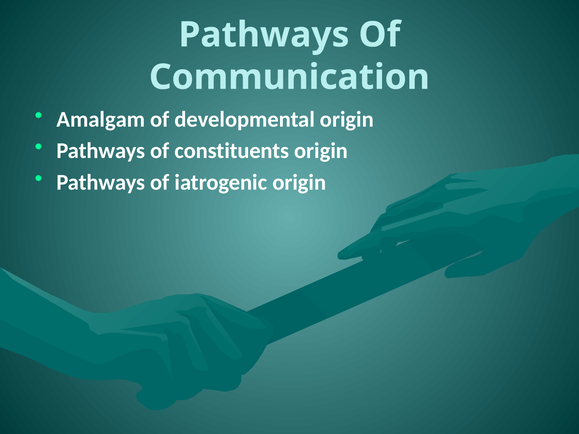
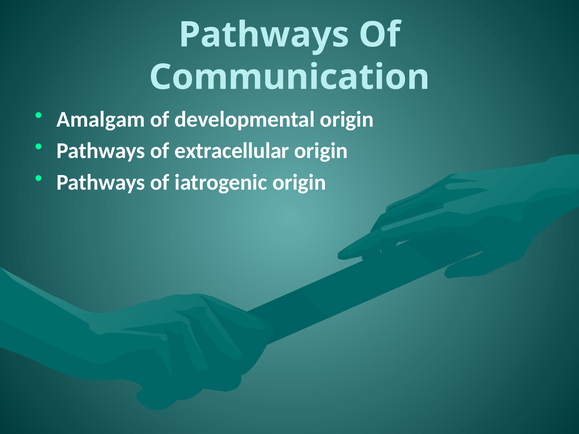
constituents: constituents -> extracellular (232, 151)
